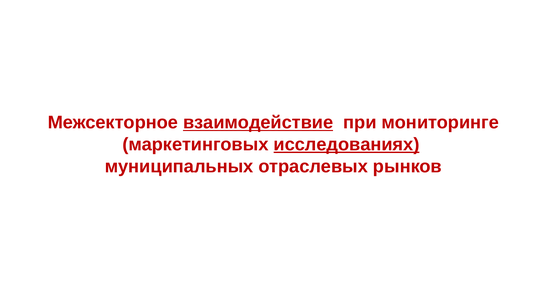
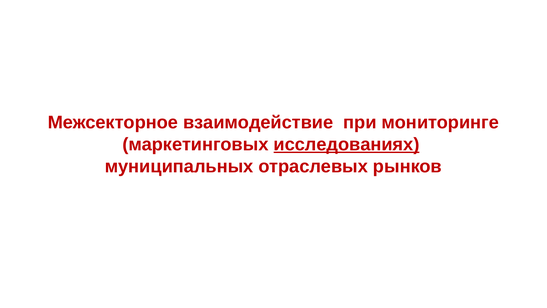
взаимодействие underline: present -> none (258, 122)
